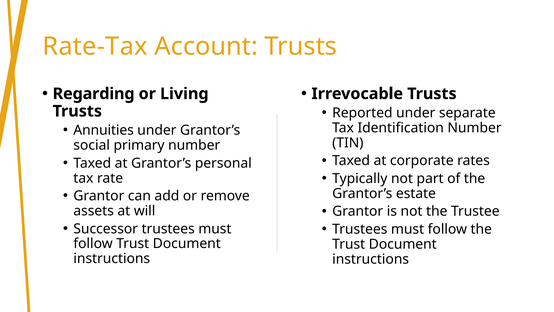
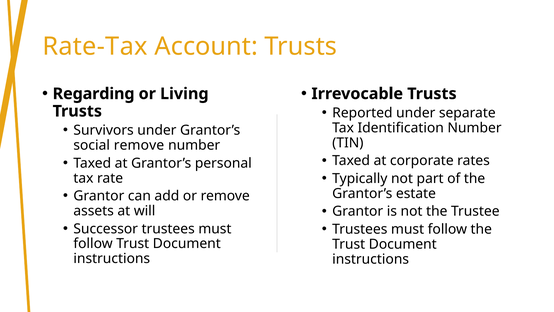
Annuities: Annuities -> Survivors (104, 130)
social primary: primary -> remove (139, 145)
